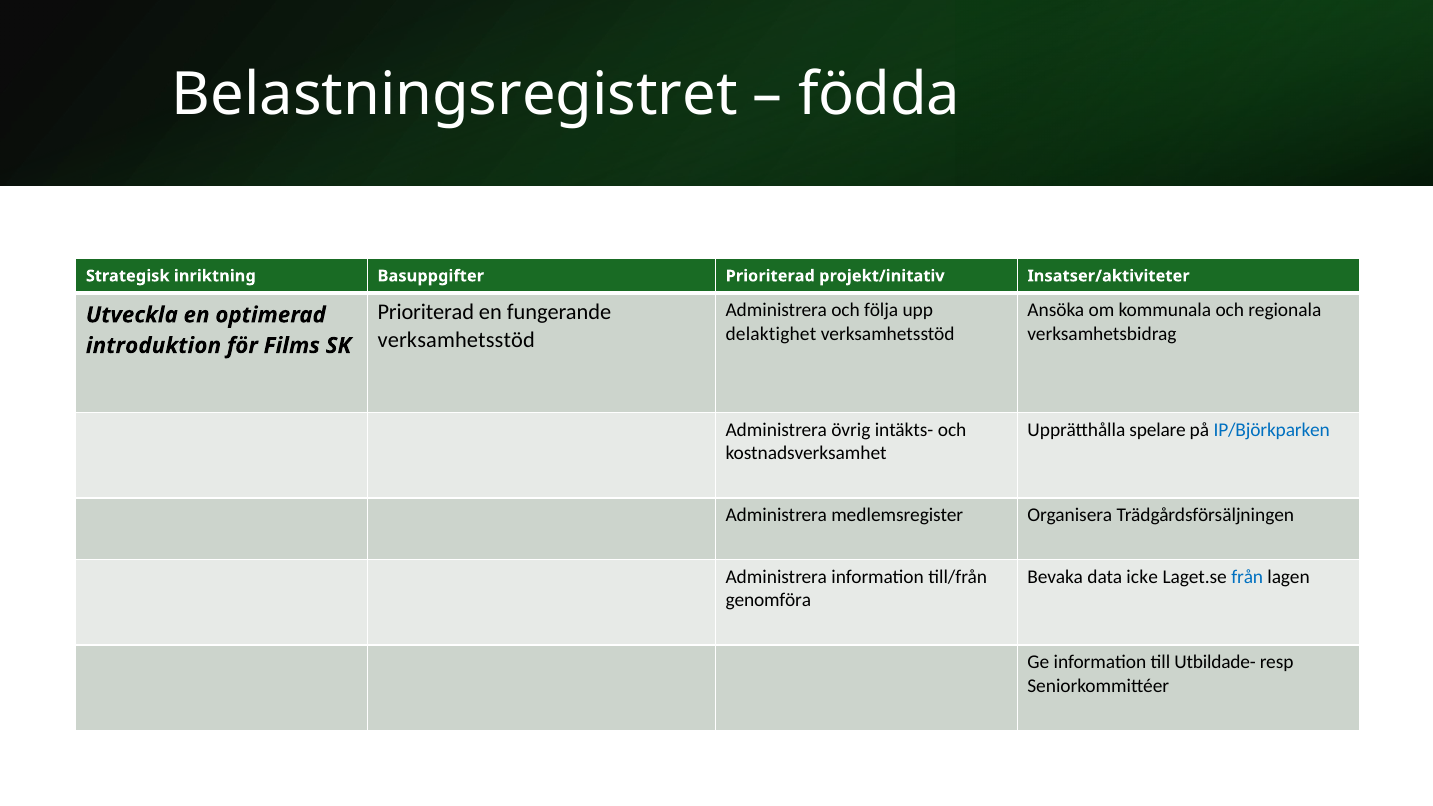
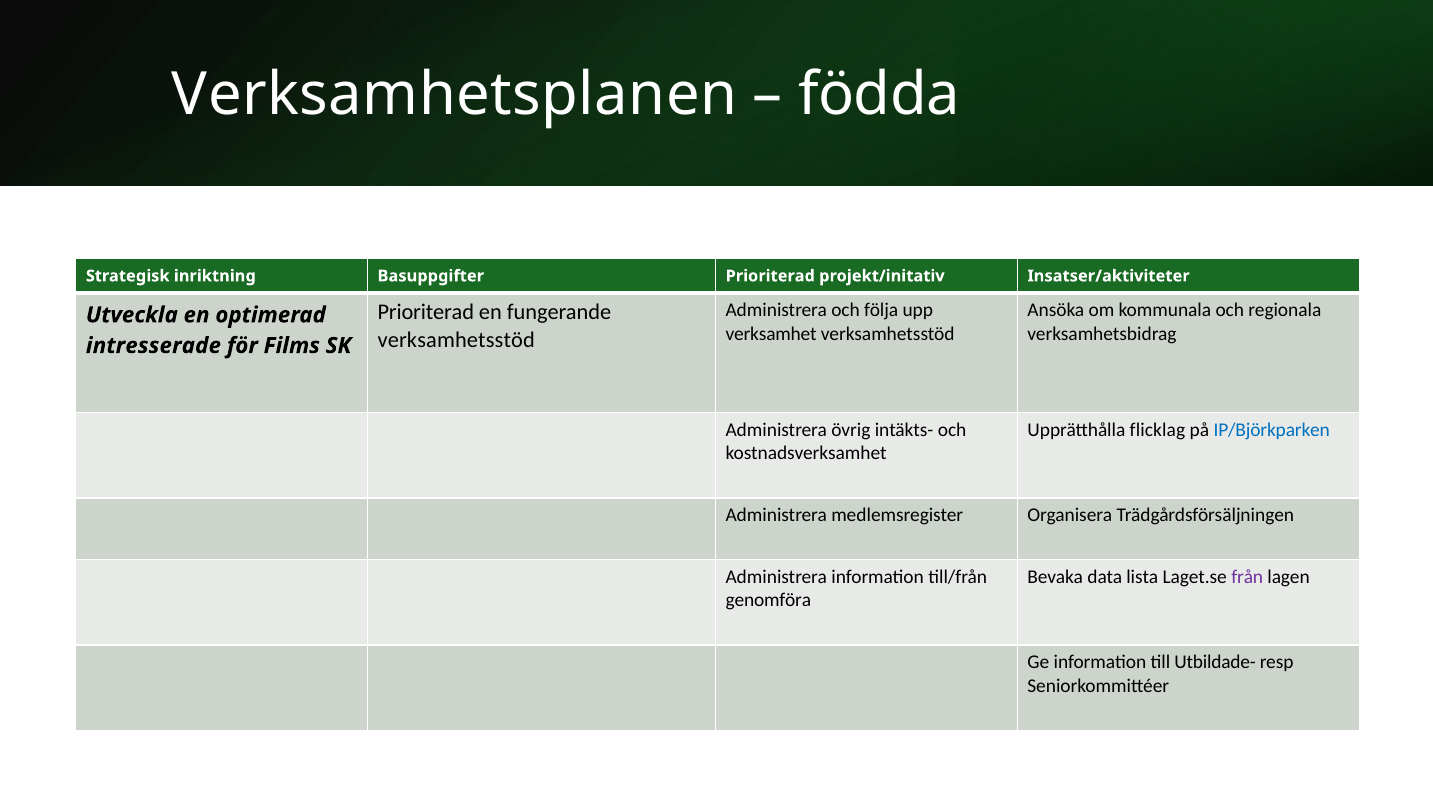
Belastningsregistret: Belastningsregistret -> Verksamhetsplanen (455, 95)
delaktighet: delaktighet -> verksamhet (771, 334)
introduktion: introduktion -> intresserade (153, 346)
spelare: spelare -> flicklag (1158, 430)
icke: icke -> lista (1142, 577)
från colour: blue -> purple (1247, 577)
